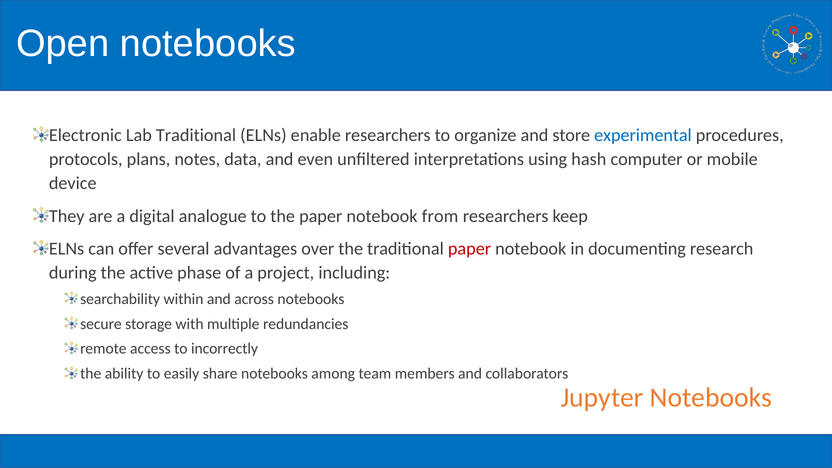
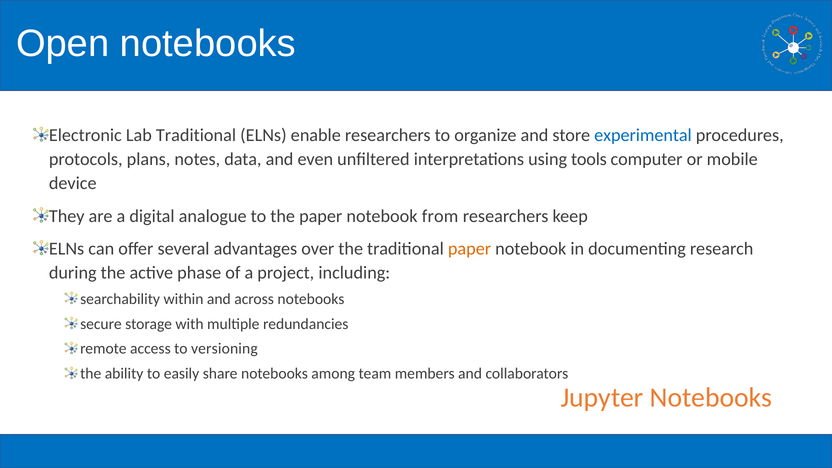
hash: hash -> tools (589, 159)
paper colour: red -> orange (470, 249)
incorrectly: incorrectly -> versioning (224, 349)
